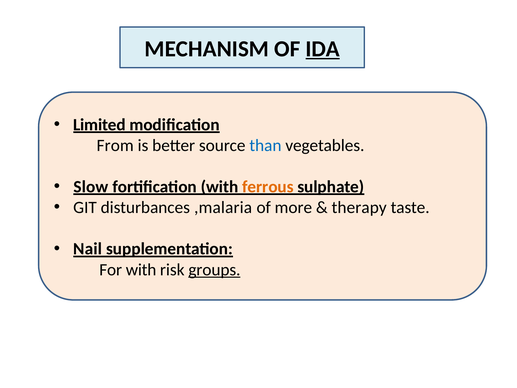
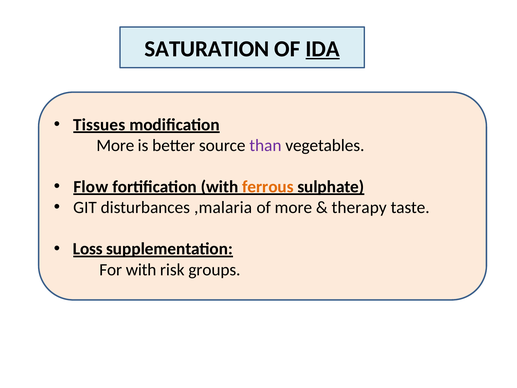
MECHANISM: MECHANISM -> SATURATION (207, 49)
Limited: Limited -> Tissues (99, 125)
From: From -> More (115, 145)
than colour: blue -> purple (265, 145)
Slow: Slow -> Flow (91, 187)
Nail: Nail -> Loss (88, 249)
groups underline: present -> none (214, 269)
